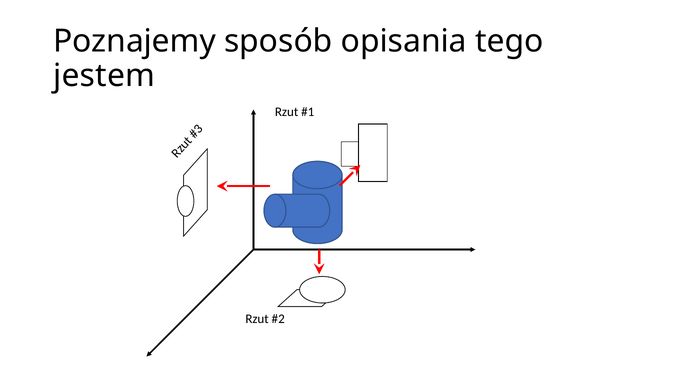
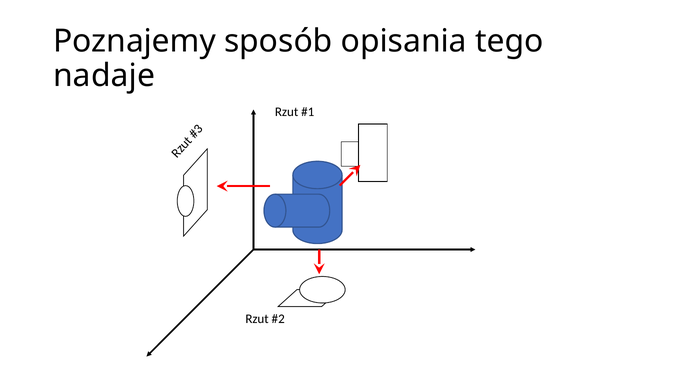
jestem: jestem -> nadaje (104, 76)
